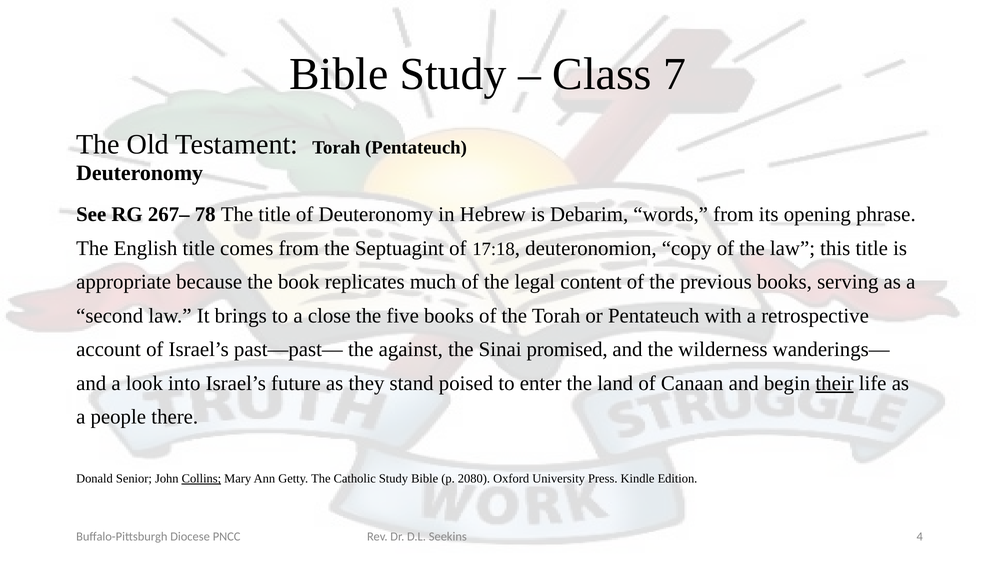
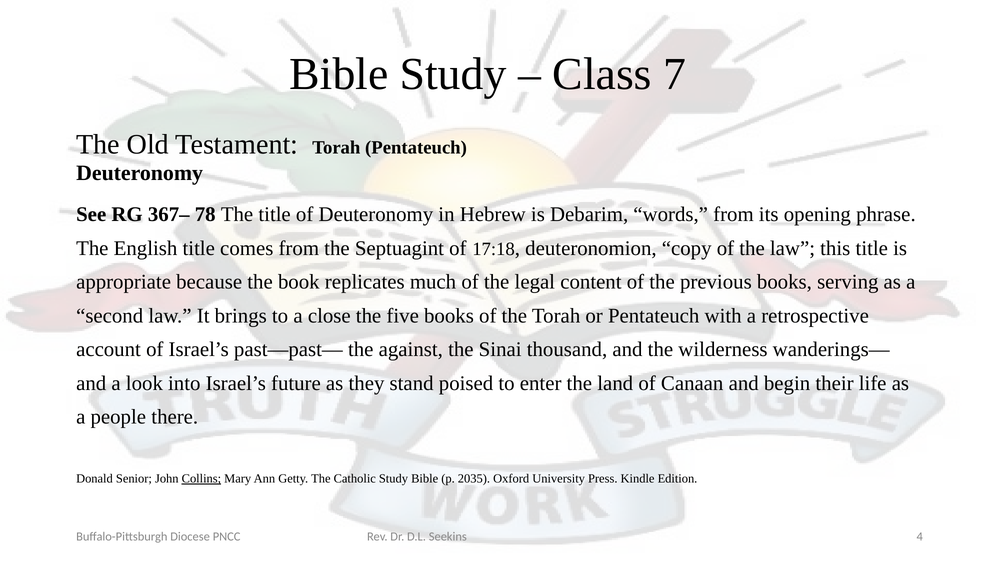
267–: 267– -> 367– (169, 215)
promised: promised -> thousand (567, 349)
their underline: present -> none (835, 383)
2080: 2080 -> 2035 (474, 479)
